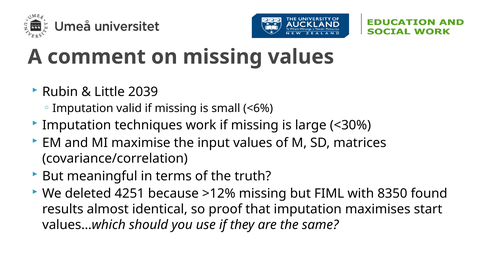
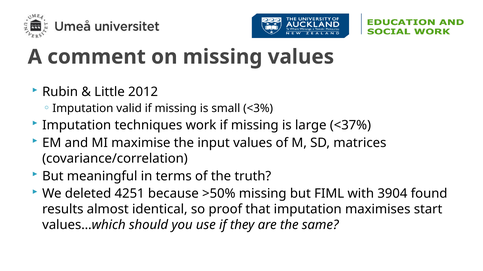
2039: 2039 -> 2012 (143, 92)
<6%: <6% -> <3% (258, 108)
<30%: <30% -> <37% (350, 125)
>12%: >12% -> >50% (219, 194)
8350: 8350 -> 3904 (392, 194)
